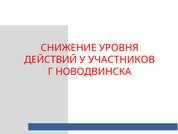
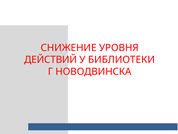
УЧАСТНИКОВ: УЧАСТНИКОВ -> БИБЛИОТЕКИ (122, 59)
